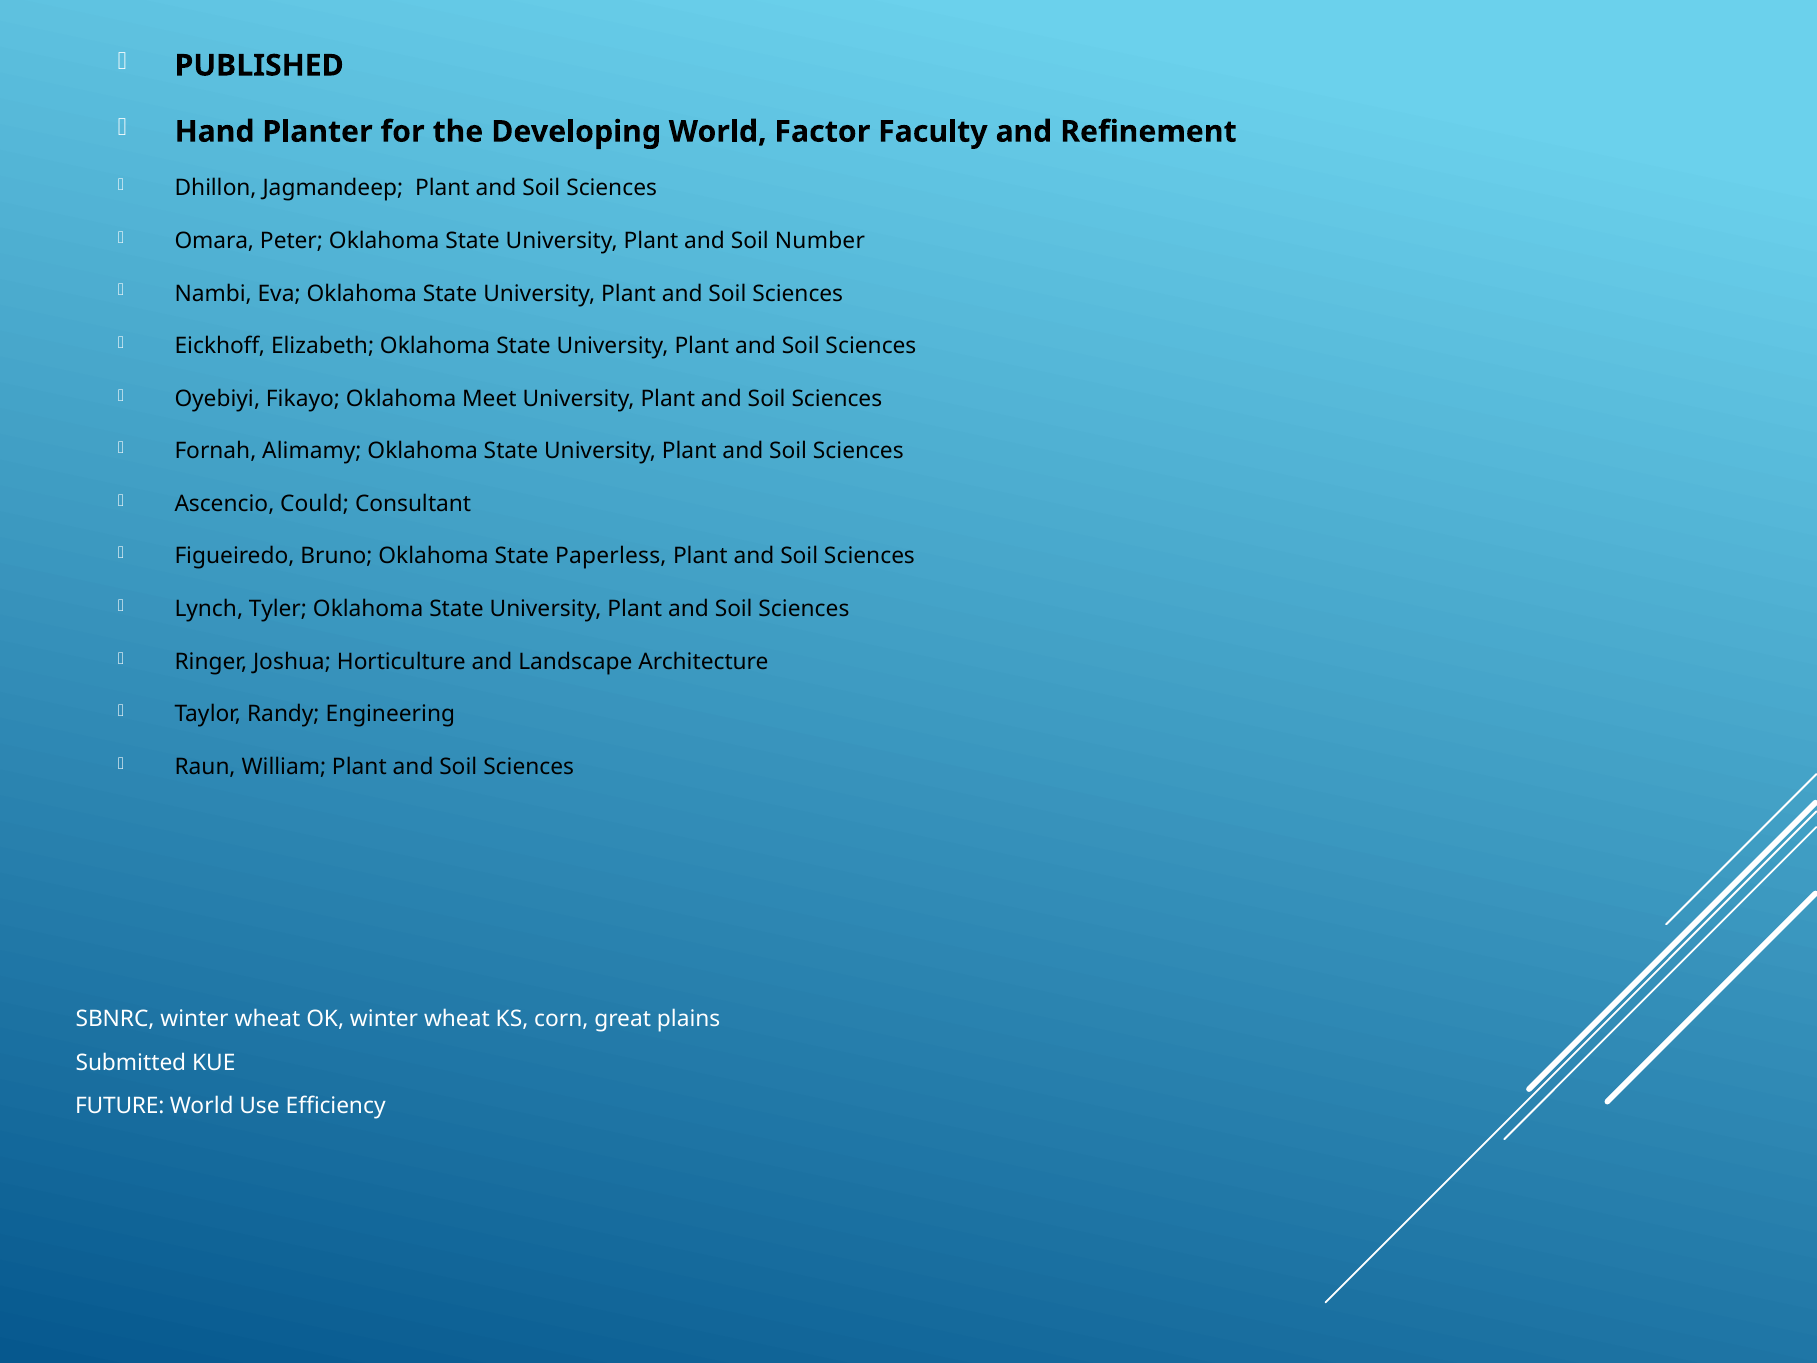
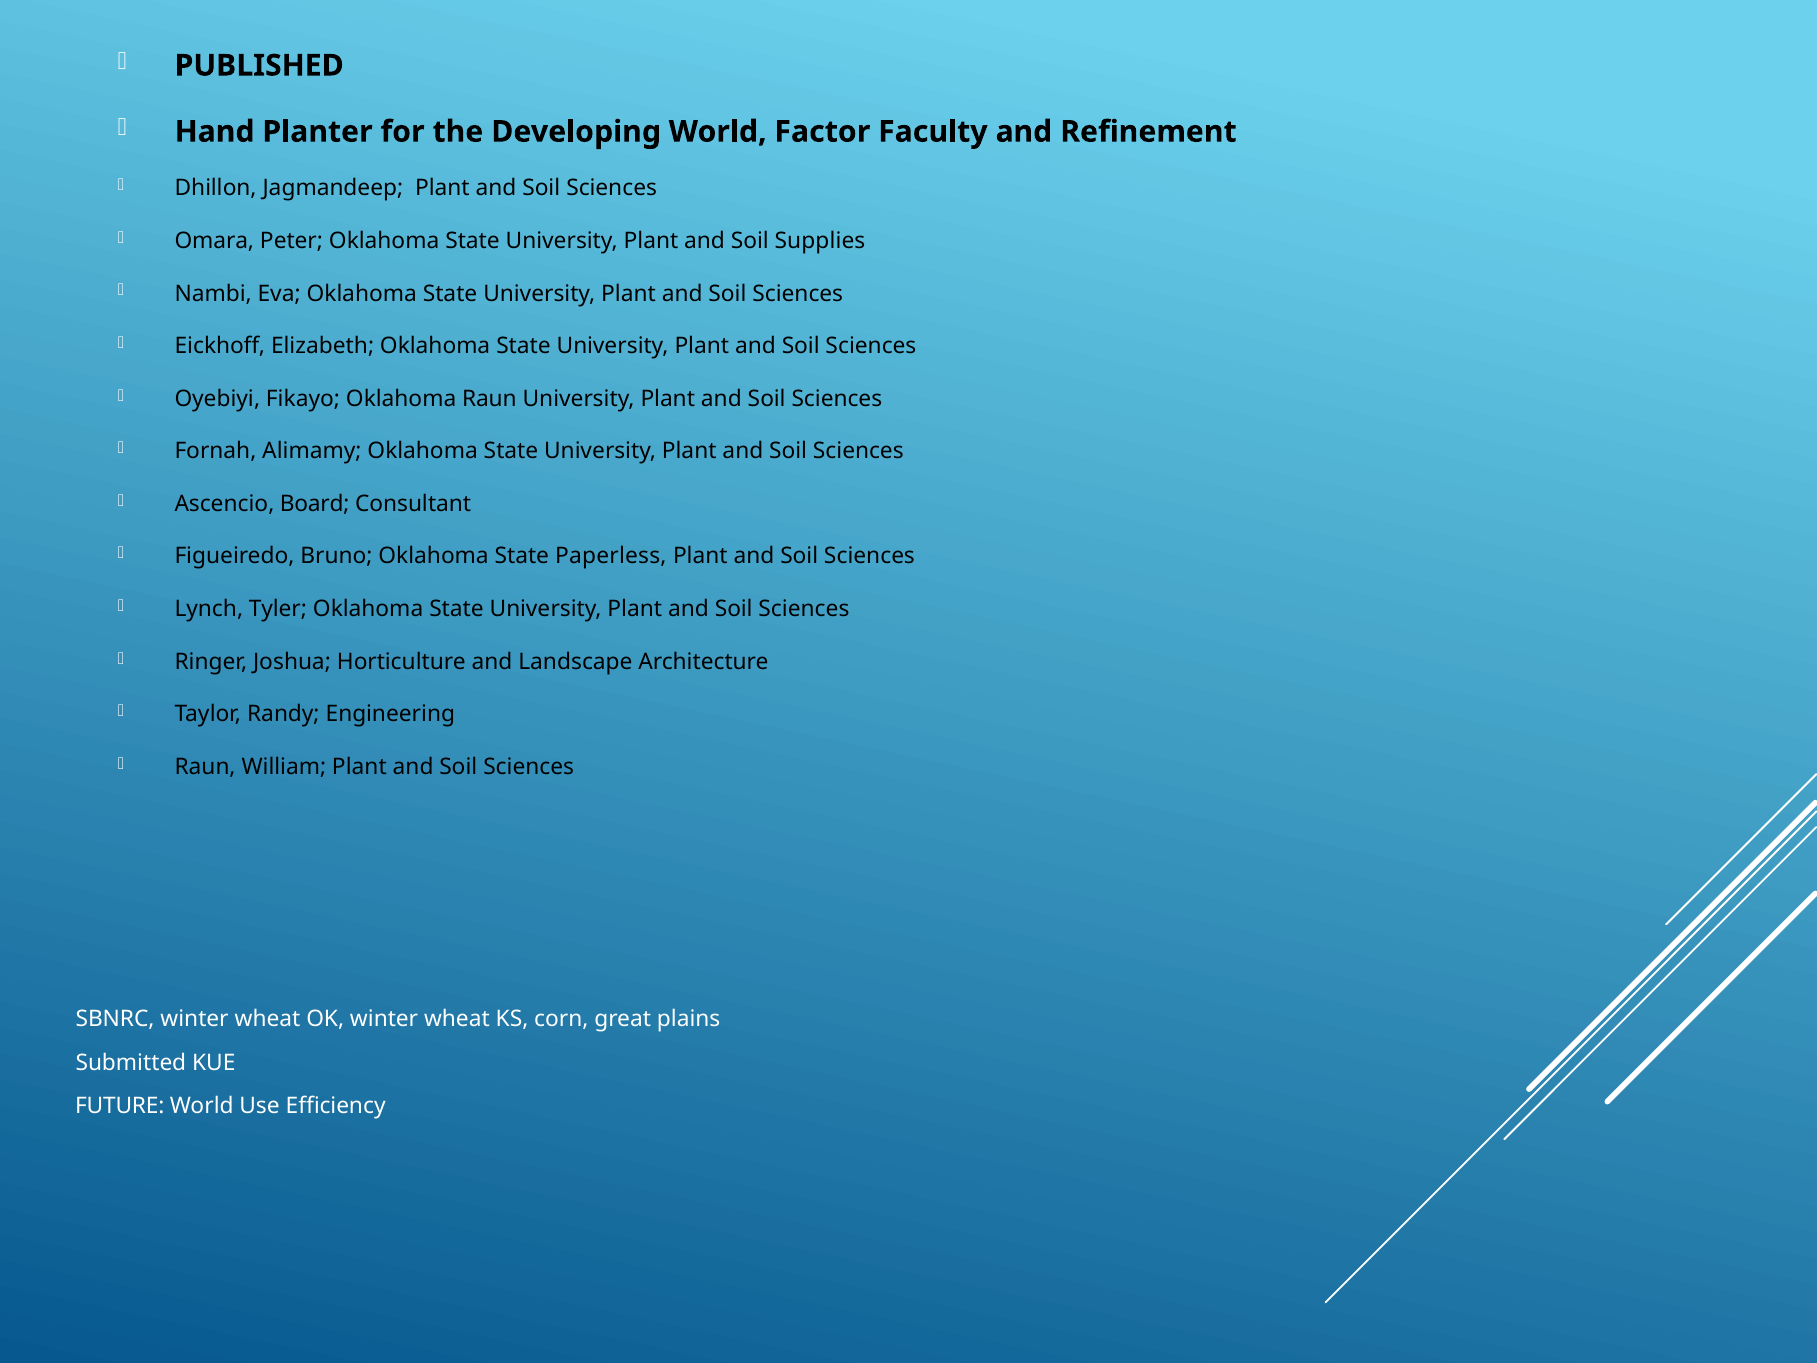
Number: Number -> Supplies (820, 241)
Oklahoma Meet: Meet -> Raun (489, 399)
Could: Could -> Board (315, 504)
